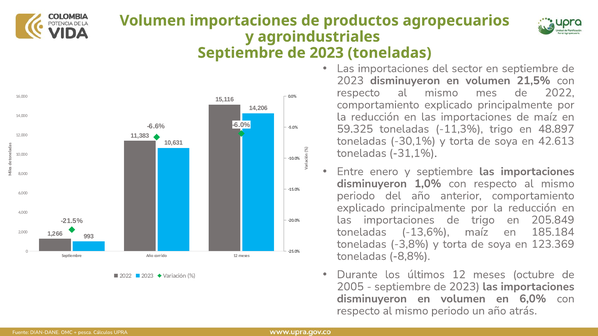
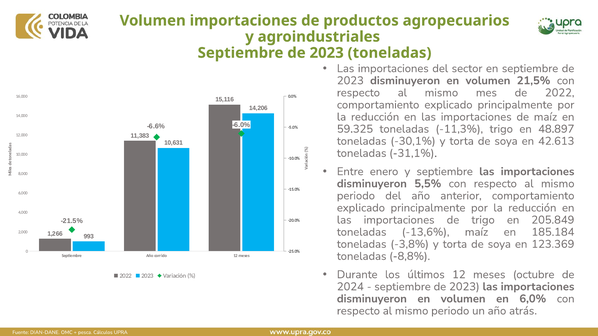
1,0%: 1,0% -> 5,5% (428, 184)
2005: 2005 -> 2024 (350, 287)
